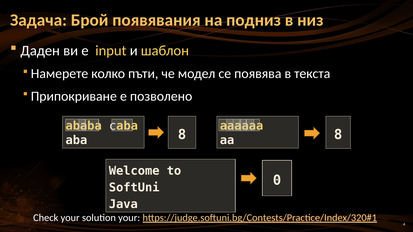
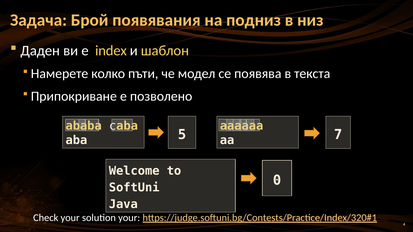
input: input -> index (111, 51)
aba 8: 8 -> 5 (182, 135)
aa 8: 8 -> 7 (338, 135)
